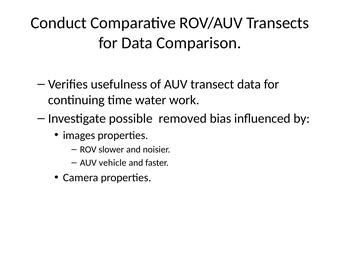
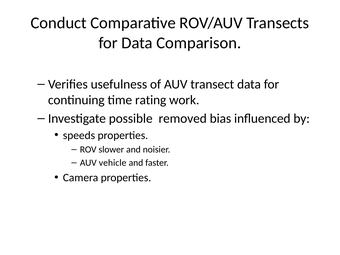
water: water -> rating (151, 100)
images: images -> speeds (79, 135)
